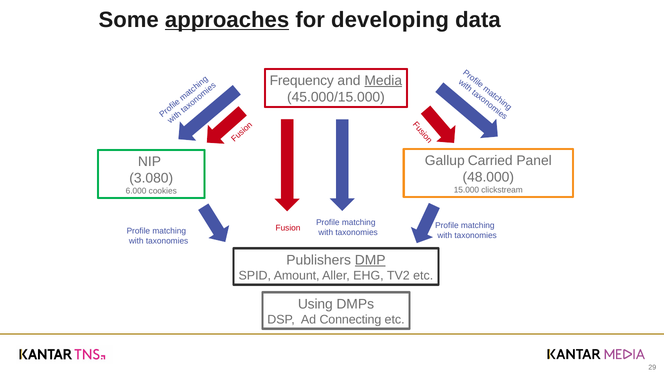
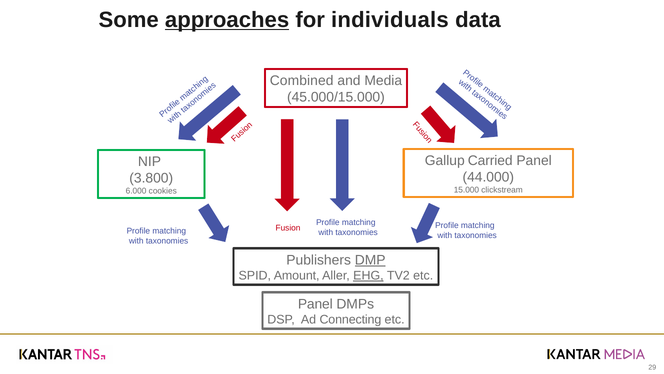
developing: developing -> individuals (390, 20)
Frequency: Frequency -> Combined (302, 80)
Media underline: present -> none (383, 80)
48.000: 48.000 -> 44.000 (488, 177)
3.080: 3.080 -> 3.800 (151, 178)
EHG underline: none -> present (368, 275)
Using: Using -> Panel (315, 304)
